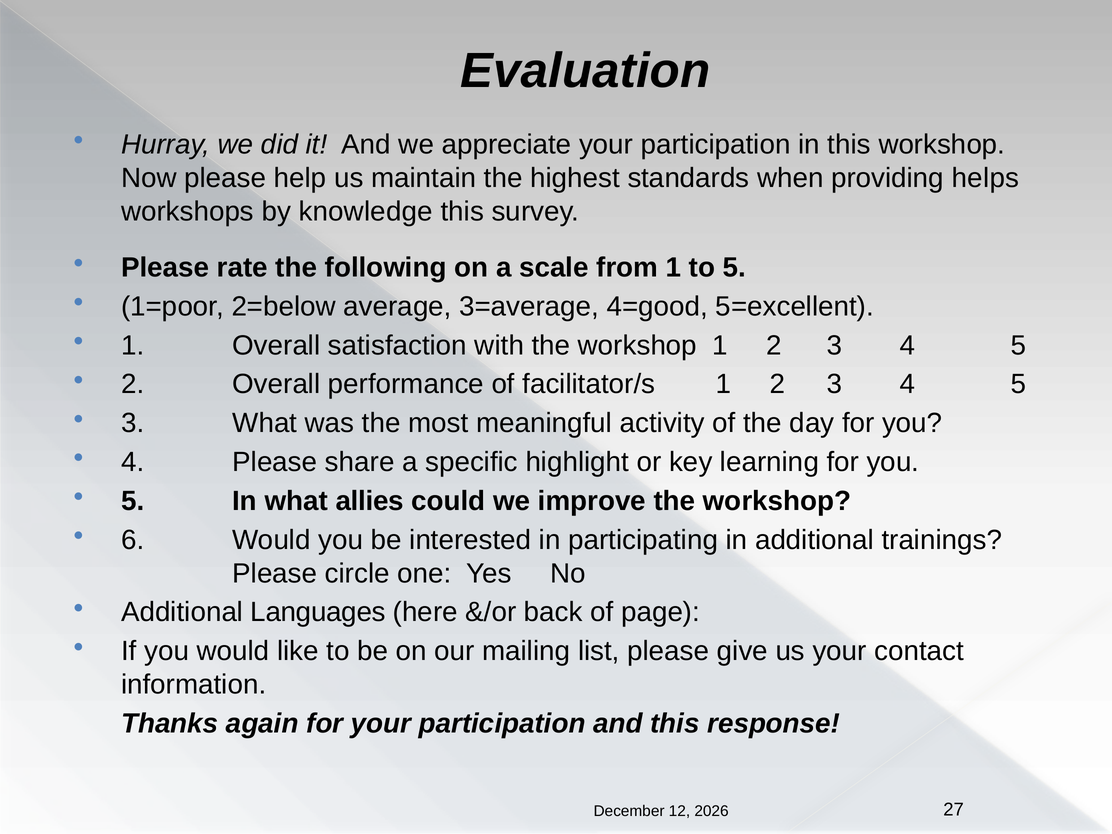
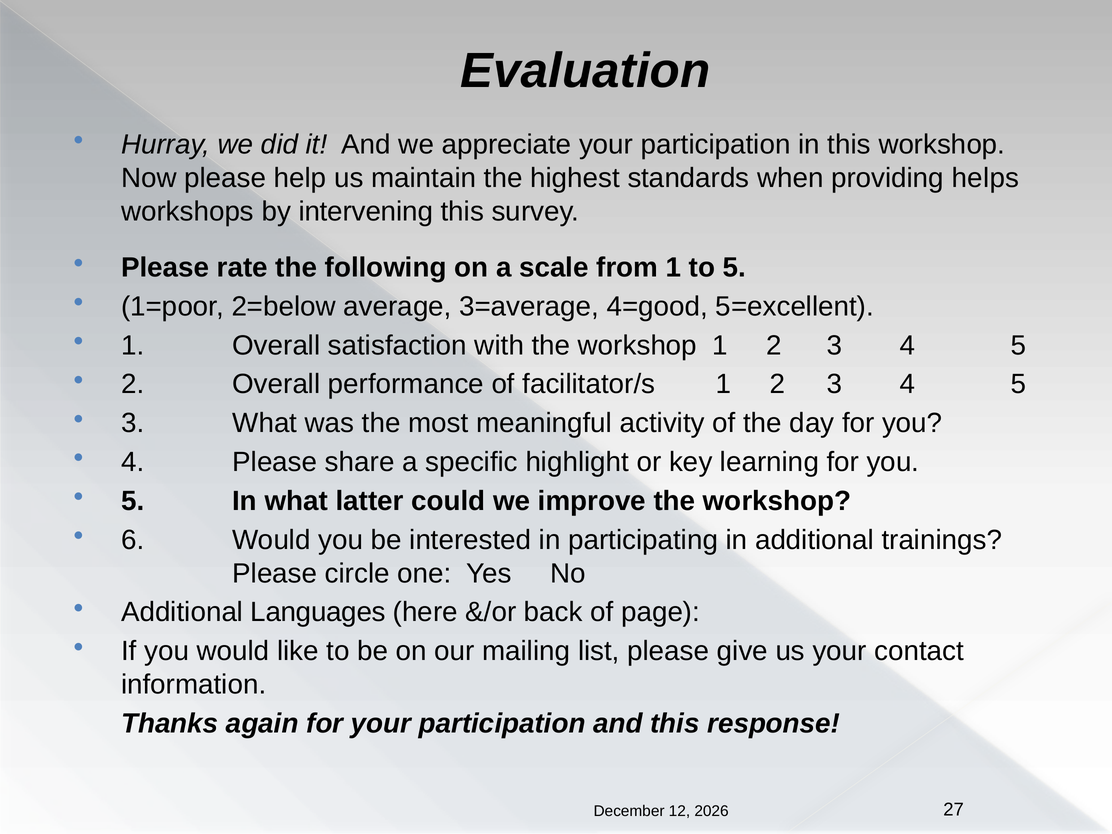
knowledge: knowledge -> intervening (366, 211)
allies: allies -> latter (370, 501)
